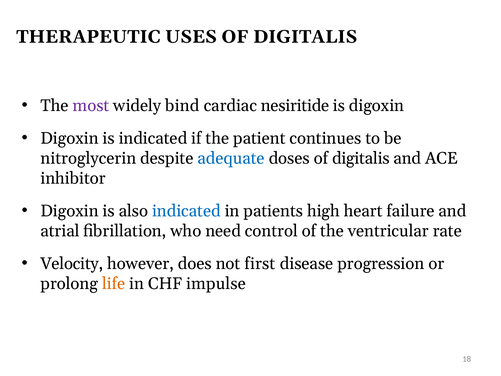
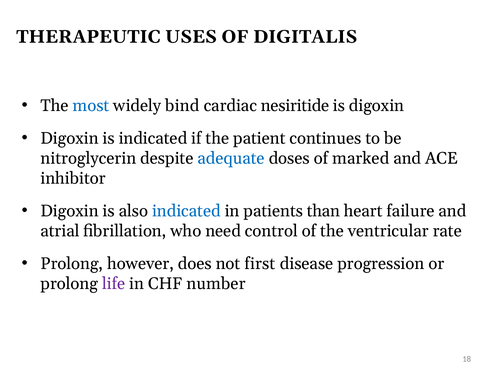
most colour: purple -> blue (91, 106)
doses of digitalis: digitalis -> marked (361, 158)
high: high -> than (323, 211)
Velocity: Velocity -> Prolong (72, 263)
life colour: orange -> purple (114, 283)
impulse: impulse -> number (216, 283)
